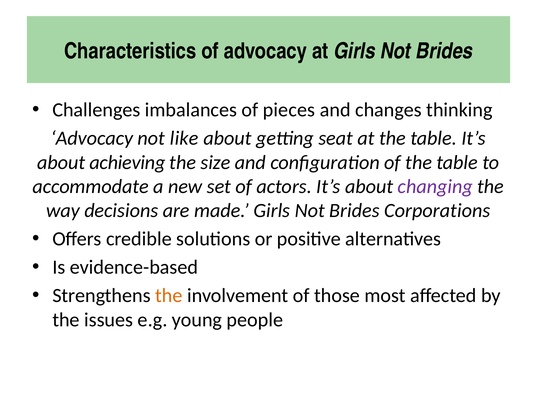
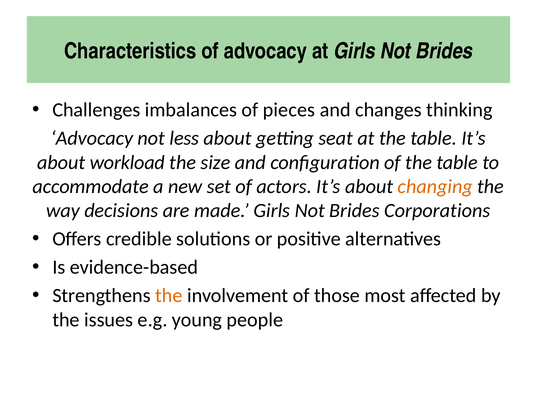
like: like -> less (184, 139)
achieving: achieving -> workload (127, 163)
changing colour: purple -> orange (435, 187)
